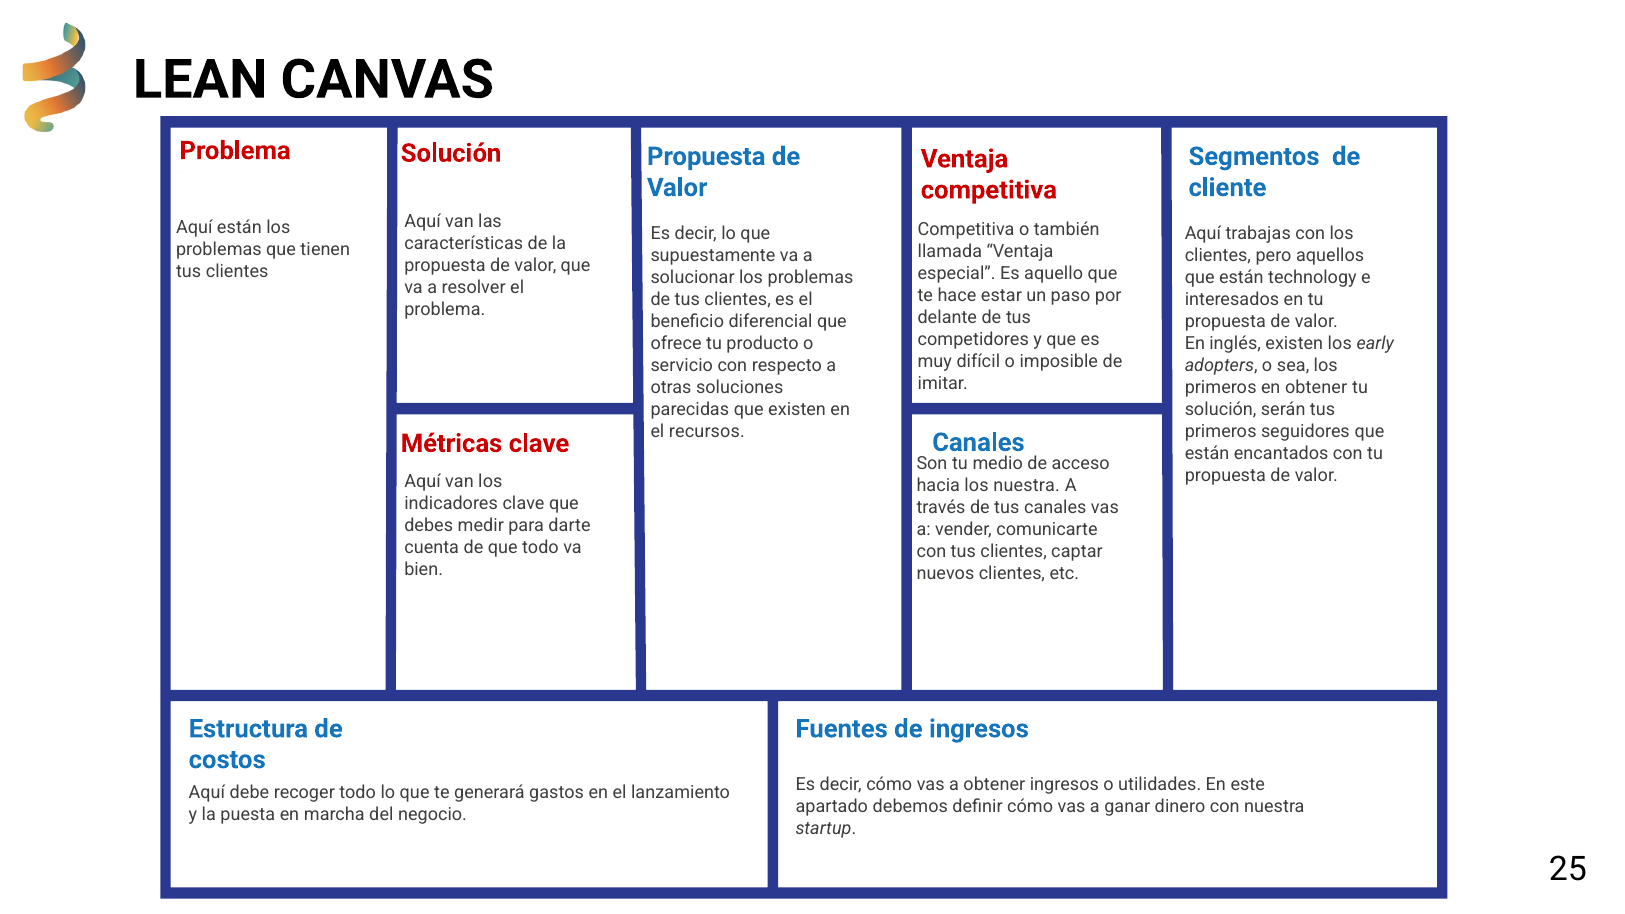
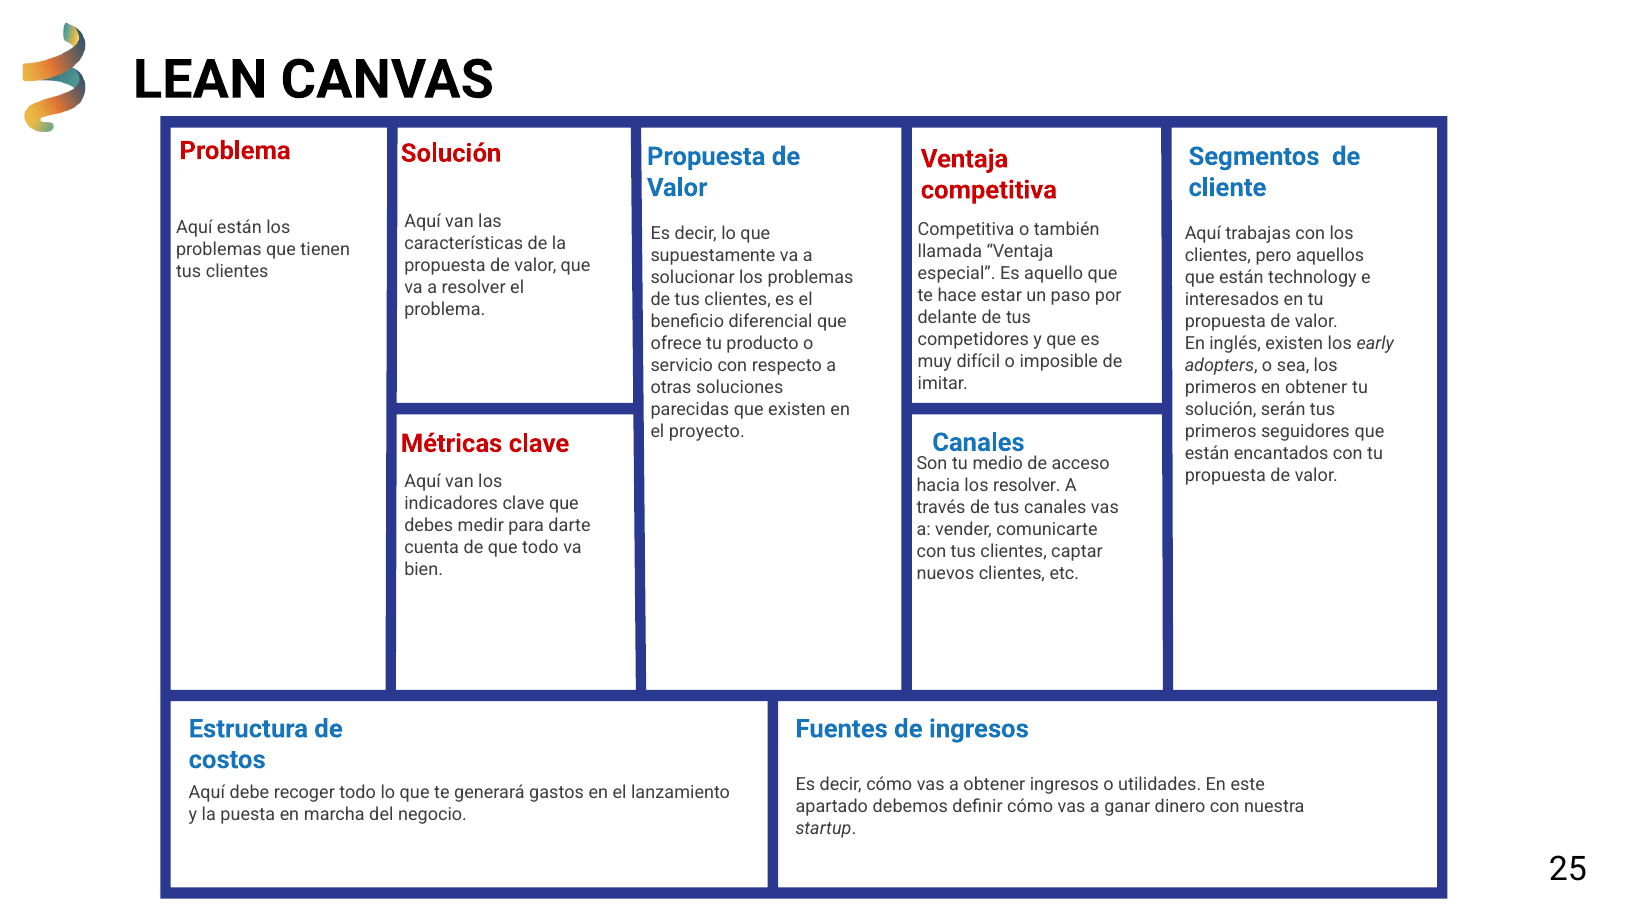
el recursos: recursos -> proyecto (707, 431)
los nuestra: nuestra -> resolver (1027, 485)
